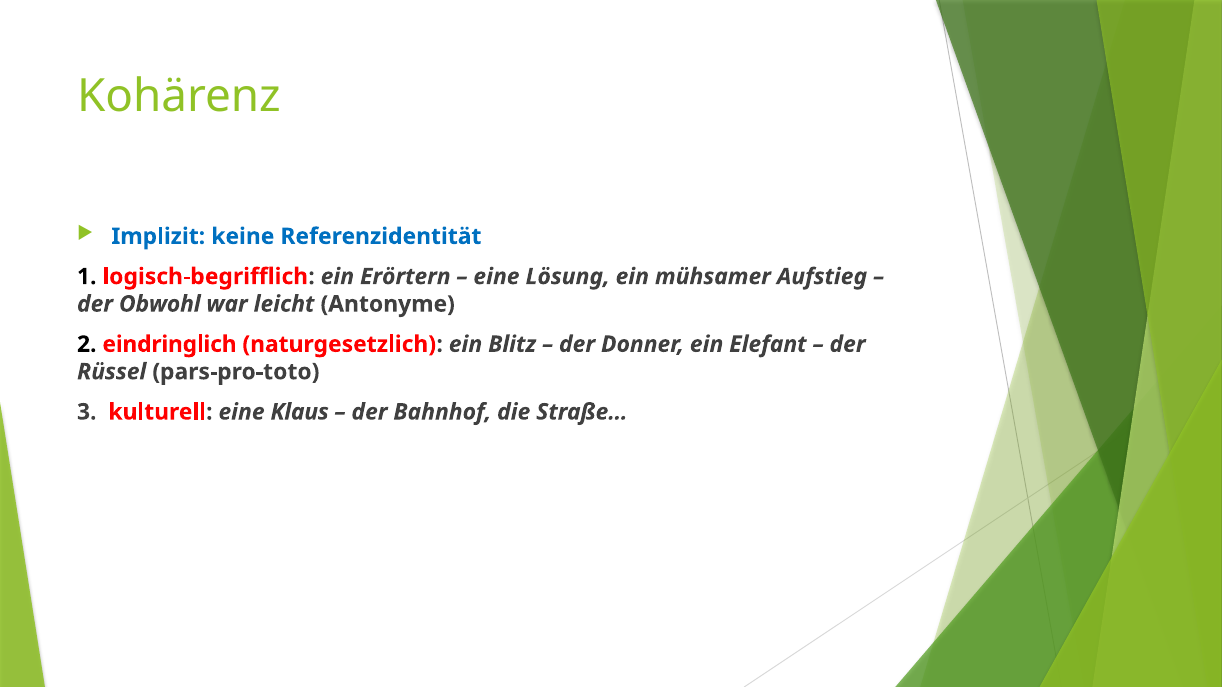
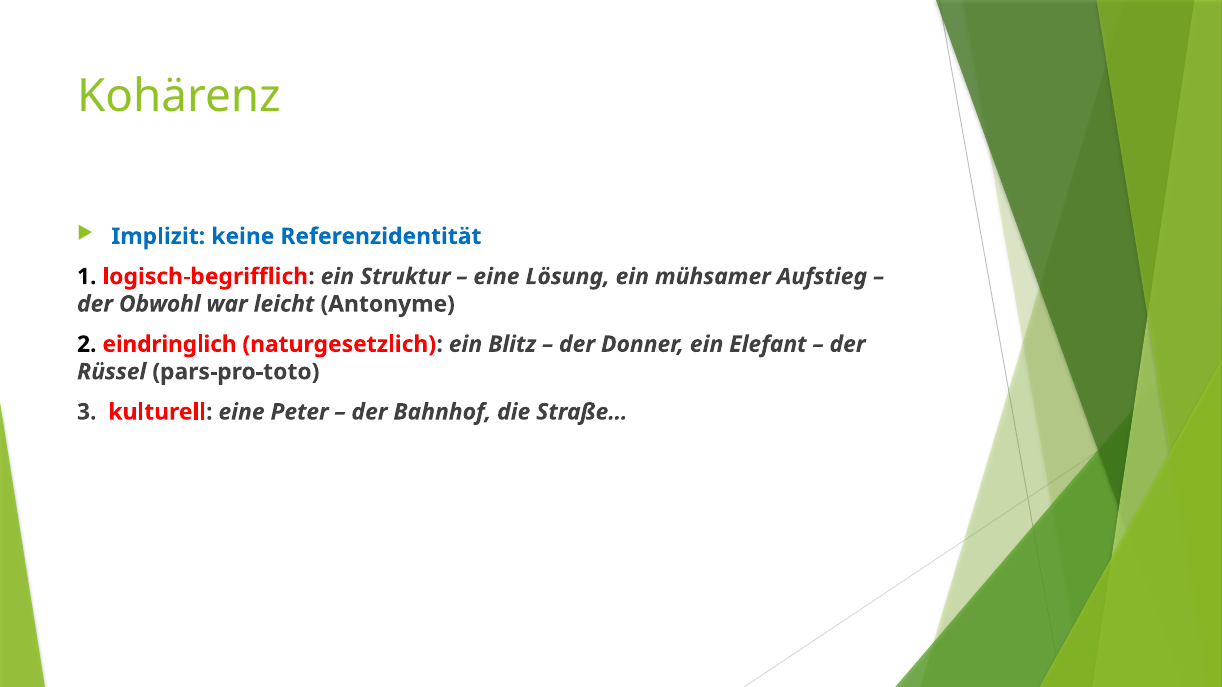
Erörtern: Erörtern -> Struktur (405, 277)
Klaus: Klaus -> Peter (300, 412)
